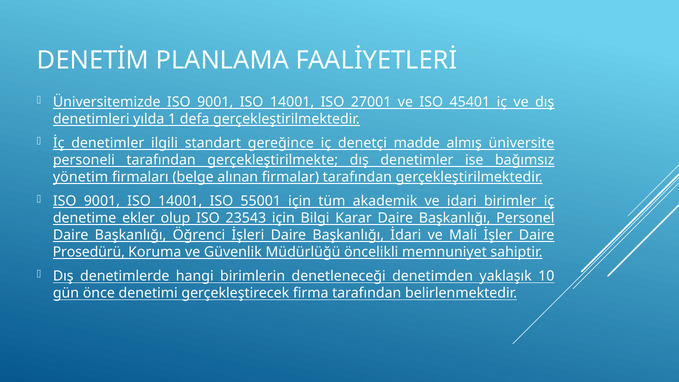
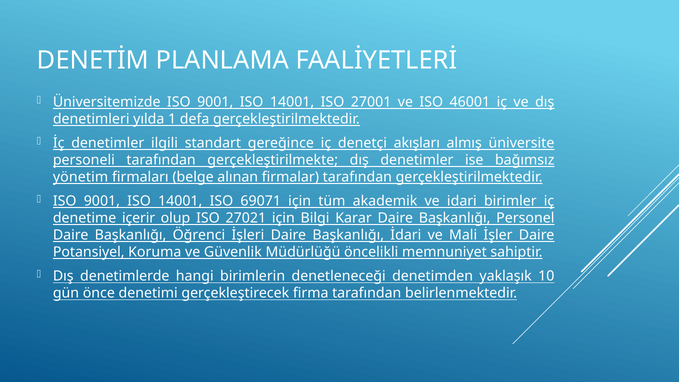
45401: 45401 -> 46001 (470, 102)
madde: madde -> akışları (417, 143)
55001: 55001 -> 69071 (261, 201)
ekler: ekler -> içerir (139, 218)
23543: 23543 -> 27021 (246, 218)
Prosedürü: Prosedürü -> Potansiyel (89, 252)
